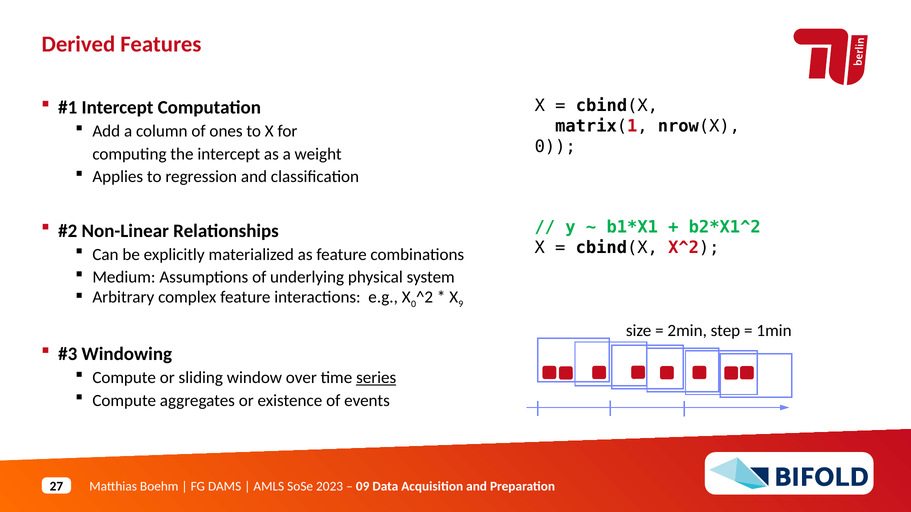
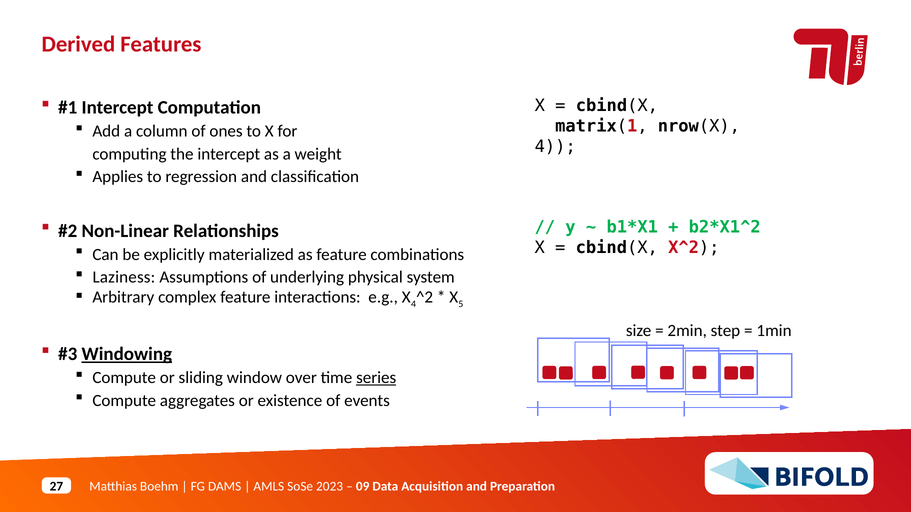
0: 0 -> 4 (555, 147)
Medium: Medium -> Laziness (124, 278)
X 0: 0 -> 4 (414, 304)
9: 9 -> 5 (461, 304)
Windowing underline: none -> present (127, 354)
